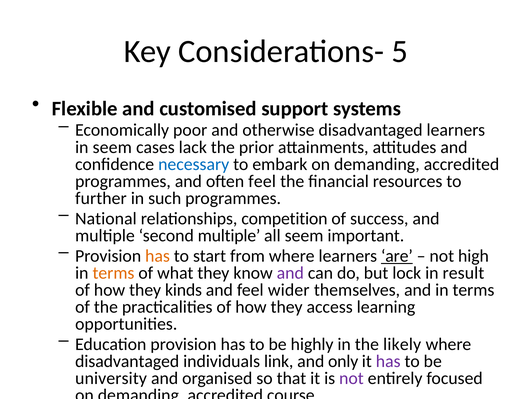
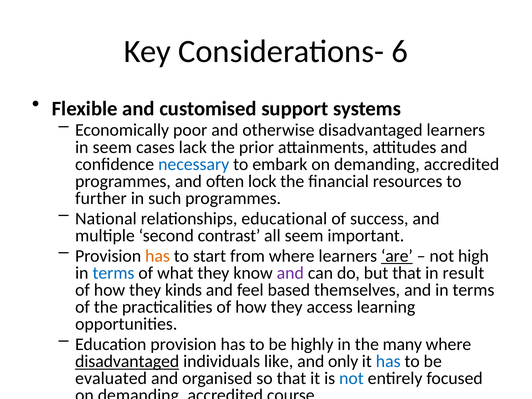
5: 5 -> 6 (400, 51)
often feel: feel -> lock (262, 181)
competition: competition -> educational (284, 219)
second multiple: multiple -> contrast (229, 236)
terms colour: orange -> blue (113, 273)
but lock: lock -> that (407, 273)
wider: wider -> based (289, 290)
likely: likely -> many (402, 344)
disadvantaged underline: none -> present (127, 361)
link: link -> like (279, 361)
has colour: purple -> blue (388, 361)
university: university -> evaluated (111, 378)
not colour: purple -> blue (351, 378)
